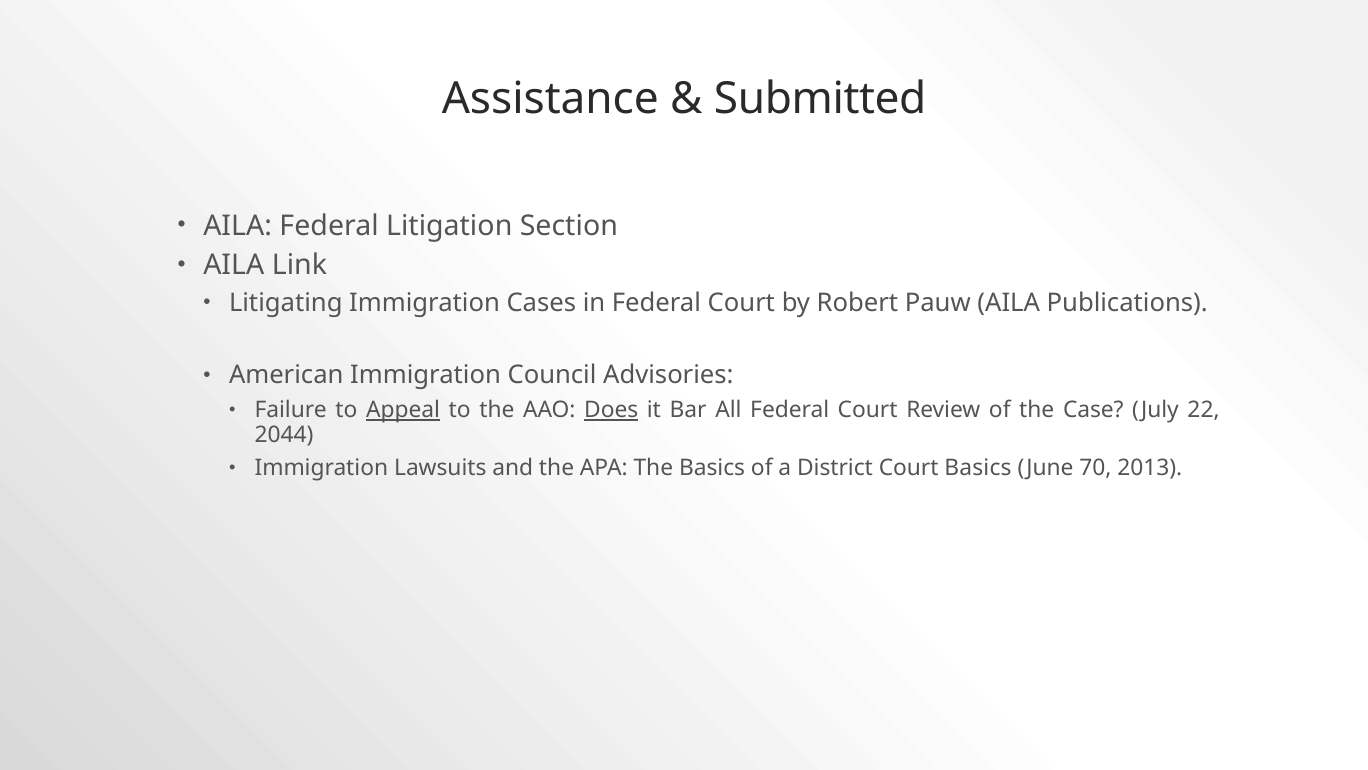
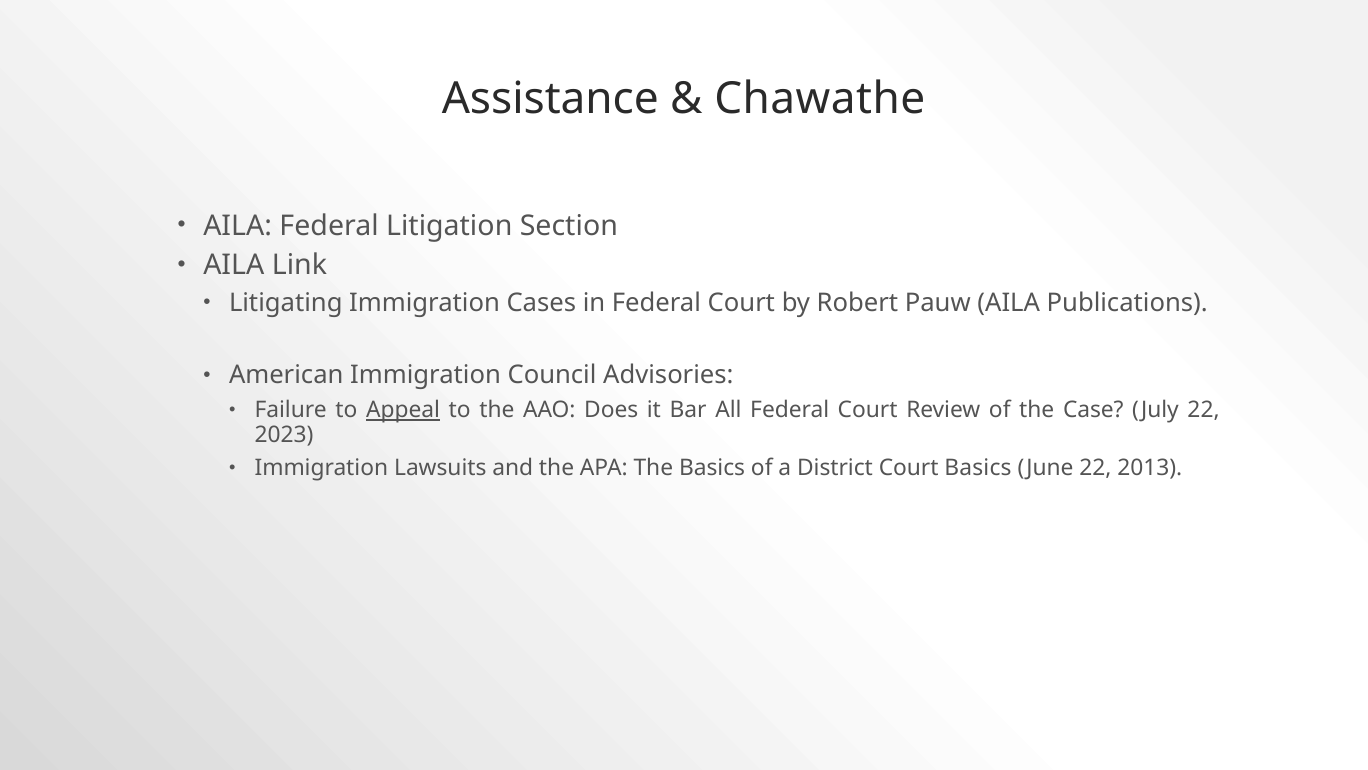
Submitted: Submitted -> Chawathe (820, 99)
Does underline: present -> none (611, 410)
2044: 2044 -> 2023 (284, 435)
June 70: 70 -> 22 (1096, 468)
